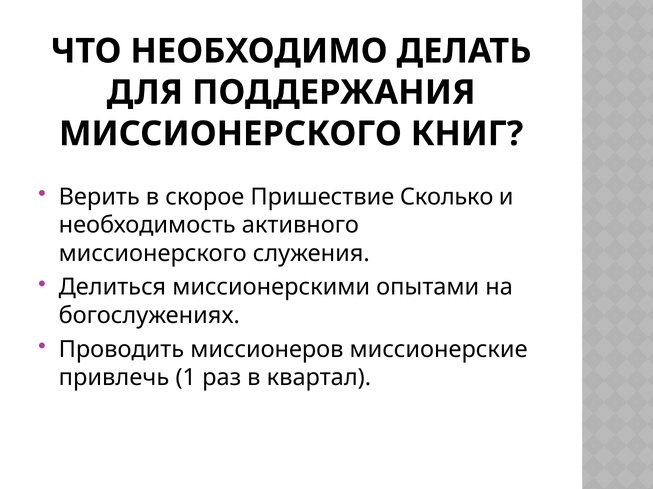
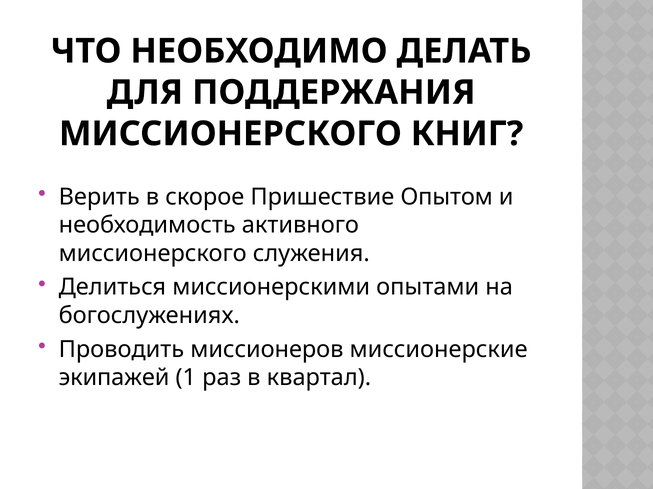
Сколько: Сколько -> Опытом (447, 197)
привлечь: привлечь -> экипажей (114, 378)
